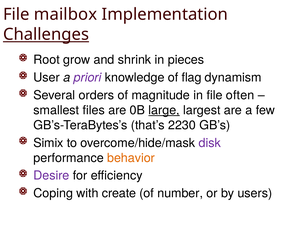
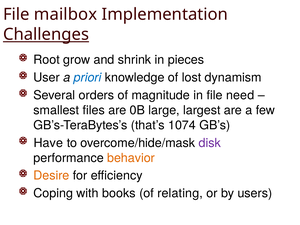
priori colour: purple -> blue (88, 78)
flag: flag -> lost (192, 78)
often: often -> need (240, 95)
large underline: present -> none (164, 110)
2230: 2230 -> 1074 (182, 125)
Simix: Simix -> Have (48, 143)
Desire colour: purple -> orange (51, 176)
create: create -> books (119, 193)
number: number -> relating (180, 193)
